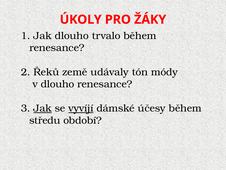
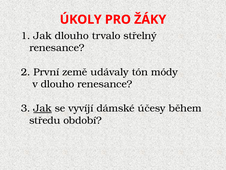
trvalo během: během -> střelný (140, 36)
Řeků: Řeků -> První (46, 72)
vyvíjí underline: present -> none (81, 108)
